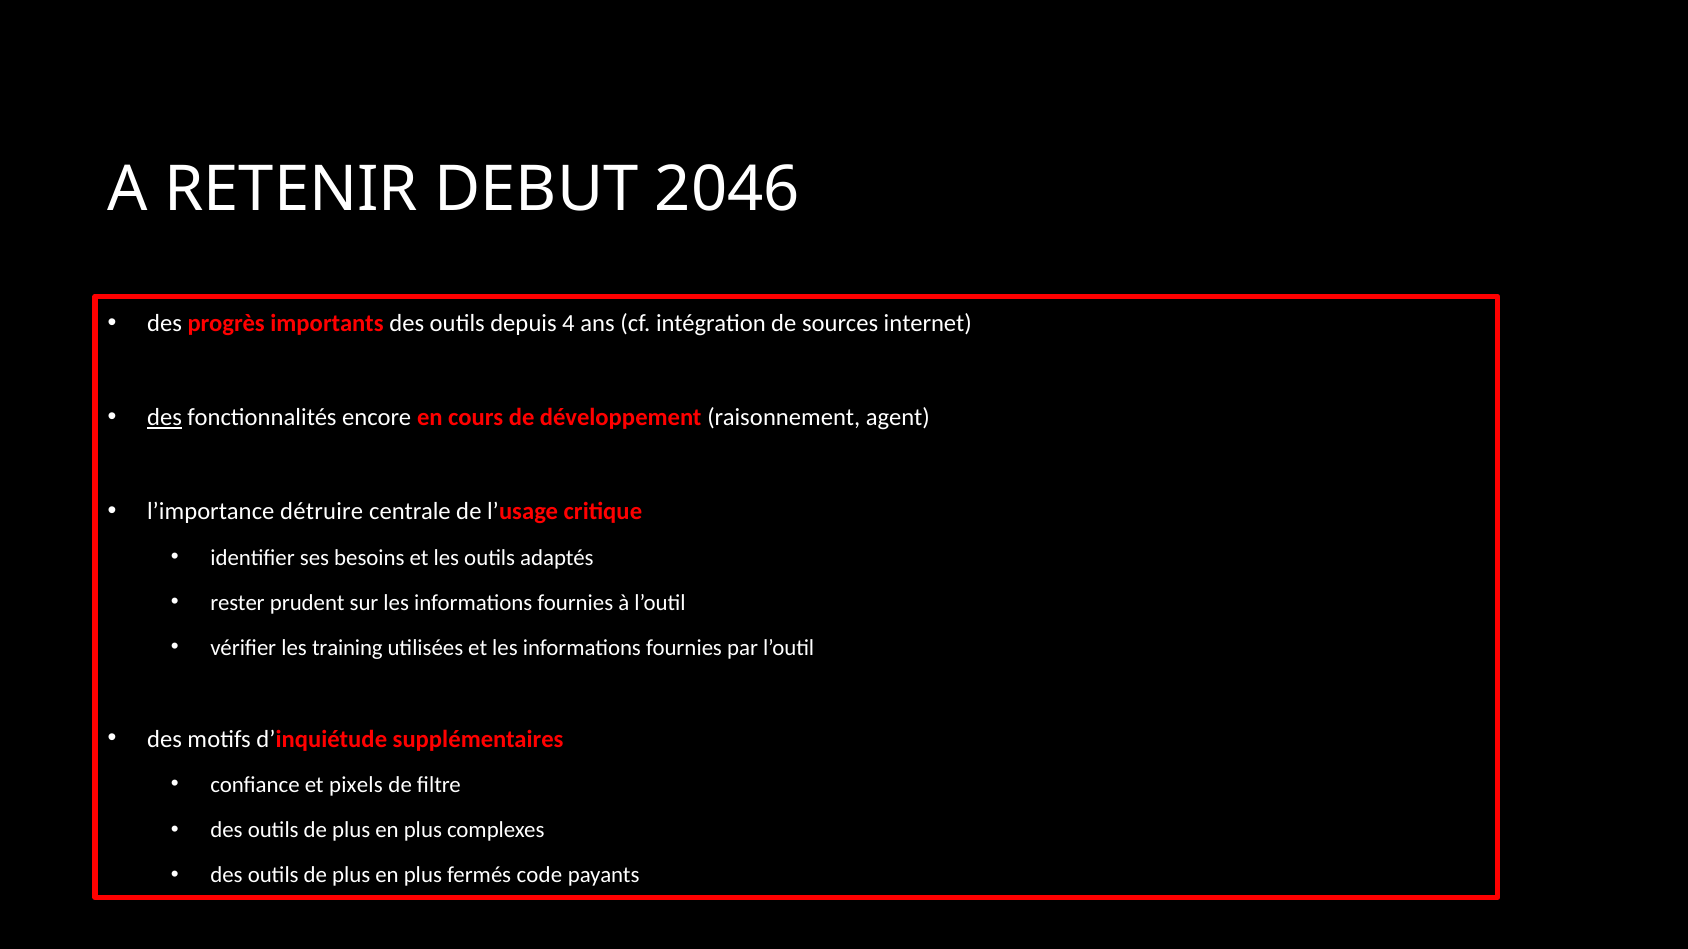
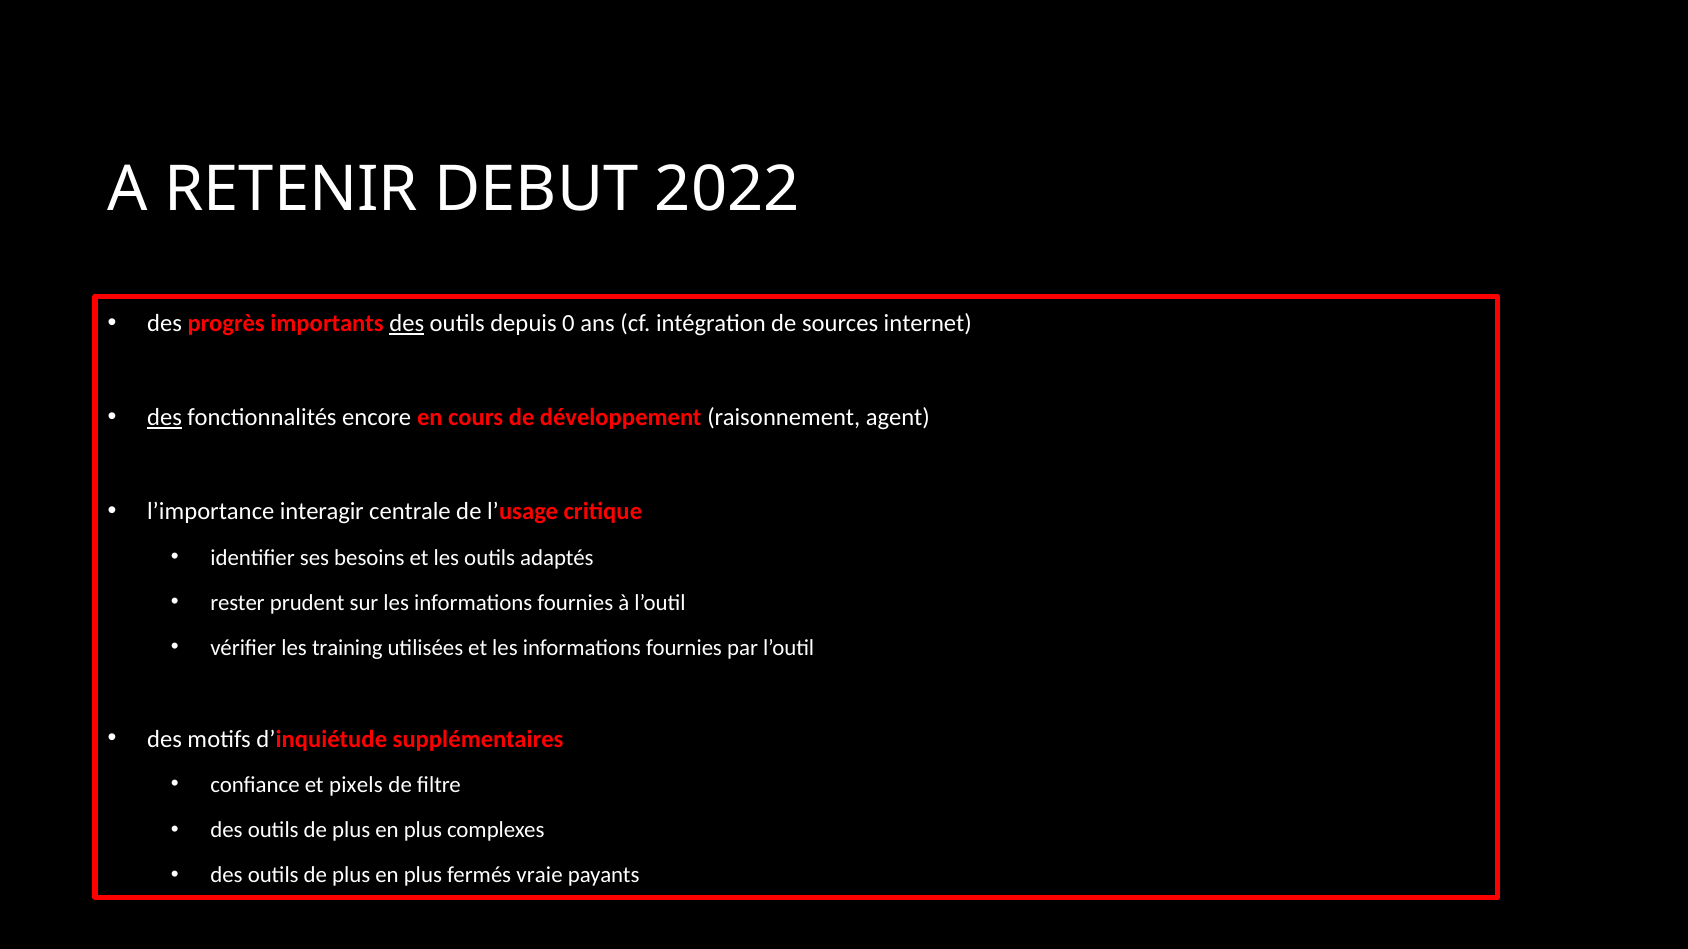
2046: 2046 -> 2022 (727, 190)
des underline: none -> present (407, 323)
4: 4 -> 0 (568, 323)
détruire: détruire -> interagir (322, 512)
code: code -> vraie (539, 875)
